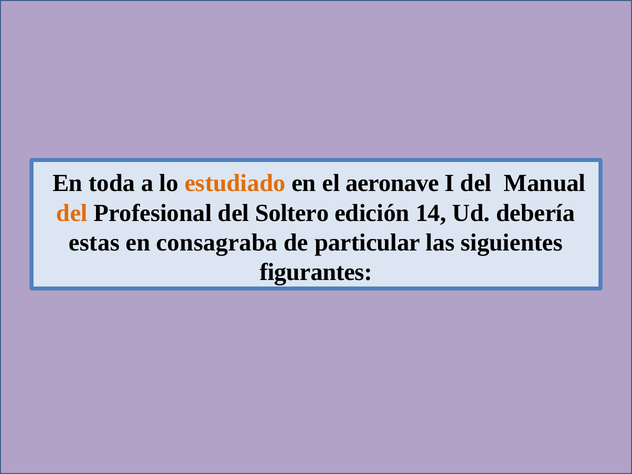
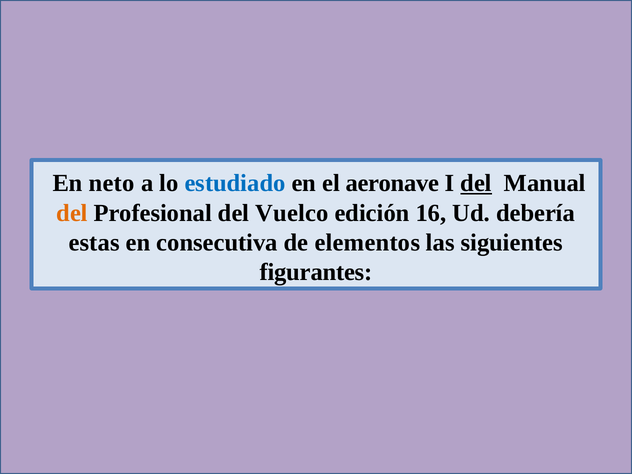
toda: toda -> neto (112, 183)
estudiado colour: orange -> blue (235, 183)
del underline: none -> present (476, 183)
Soltero: Soltero -> Vuelco (292, 213)
14: 14 -> 16 (431, 213)
consagraba: consagraba -> consecutiva (217, 243)
particular: particular -> elementos (367, 243)
